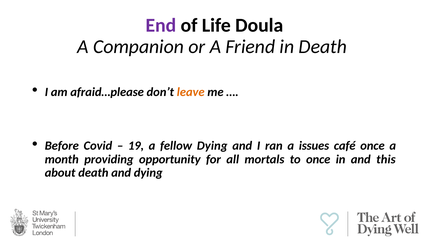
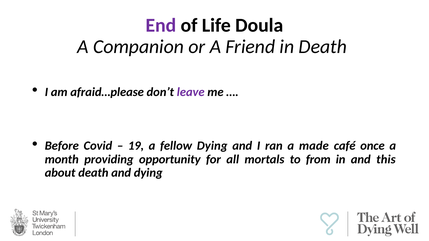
leave colour: orange -> purple (191, 92)
issues: issues -> made (314, 146)
to once: once -> from (318, 160)
